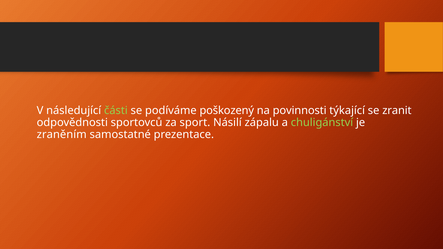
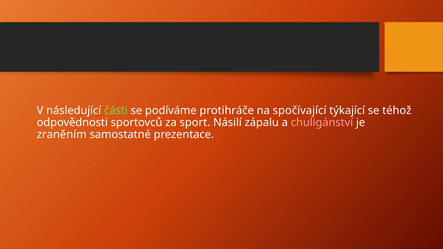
poškozený: poškozený -> protihráče (227, 111)
povinnosti: povinnosti -> spočívající (300, 111)
zranit: zranit -> téhož (397, 111)
chuligánství colour: light green -> pink (322, 123)
